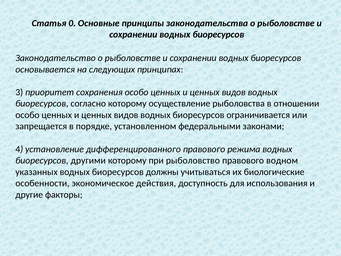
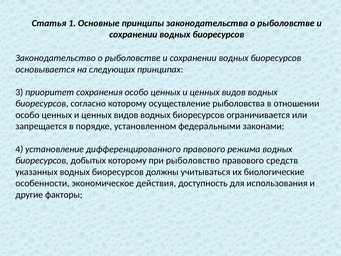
0: 0 -> 1 (72, 23)
другими: другими -> добытых (88, 160)
водном: водном -> средств (282, 160)
